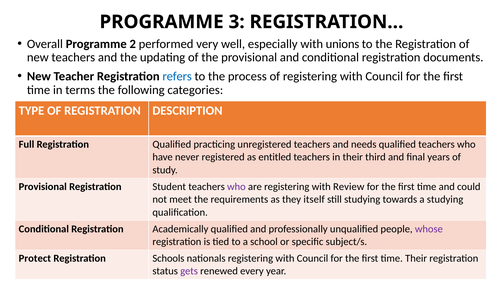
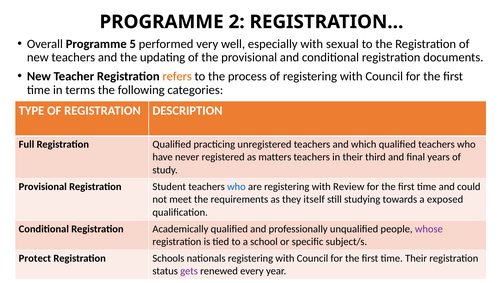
3: 3 -> 2 (237, 22)
2: 2 -> 5 (133, 44)
unions: unions -> sexual (342, 44)
refers colour: blue -> orange (177, 76)
needs: needs -> which (364, 144)
entitled: entitled -> matters (275, 157)
who colour: purple -> blue (236, 187)
a studying: studying -> exposed (445, 199)
